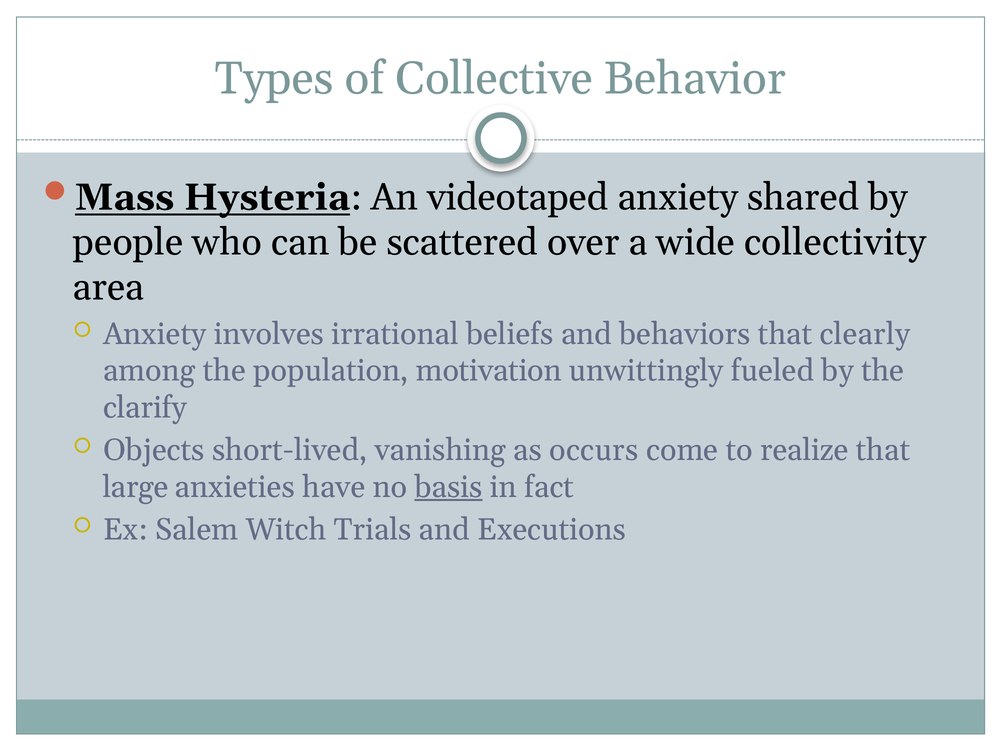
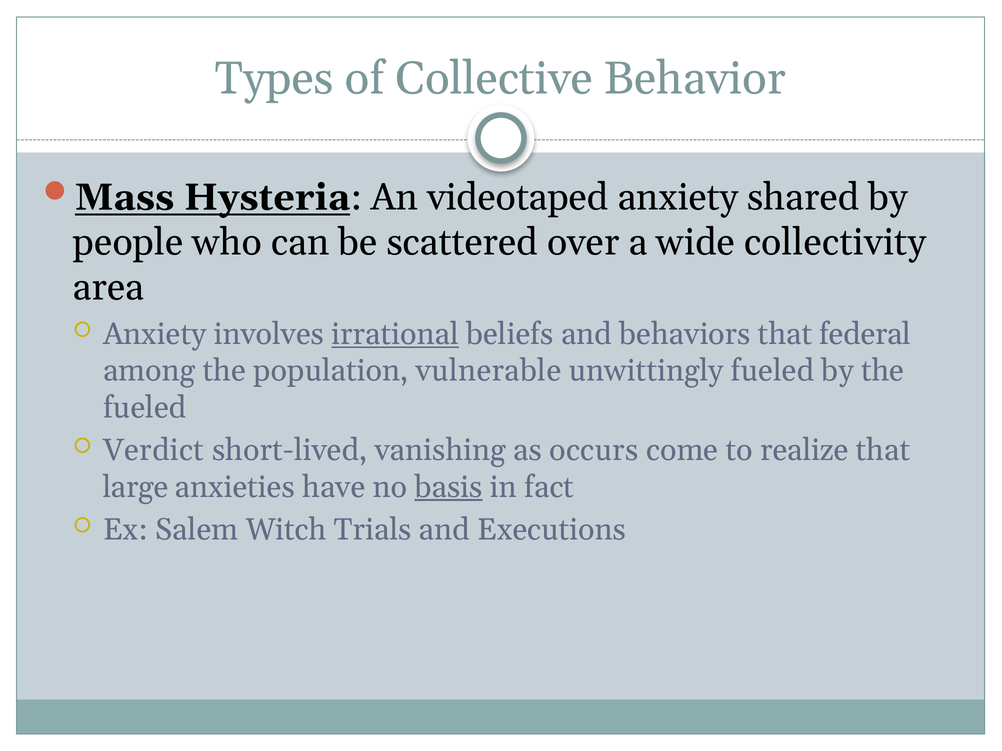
irrational underline: none -> present (395, 334)
clearly: clearly -> federal (865, 334)
motivation: motivation -> vulnerable (489, 371)
clarify: clarify -> fueled (145, 408)
Objects: Objects -> Verdict (154, 451)
